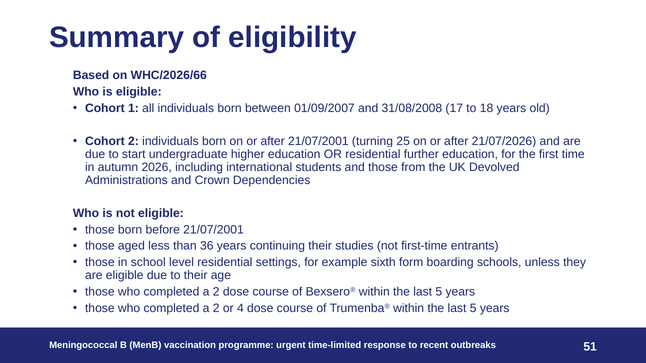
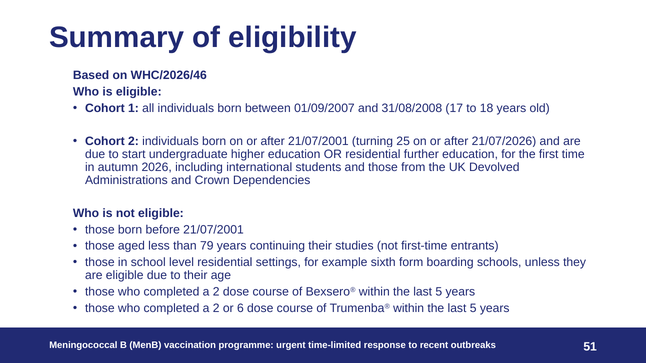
WHC/2026/66: WHC/2026/66 -> WHC/2026/46 (169, 75)
36: 36 -> 79 (207, 246)
4: 4 -> 6 (240, 309)
